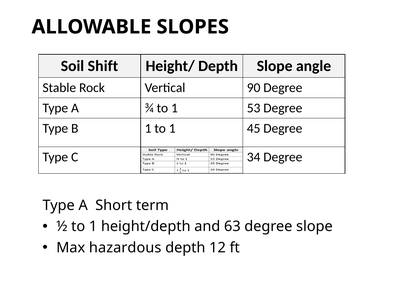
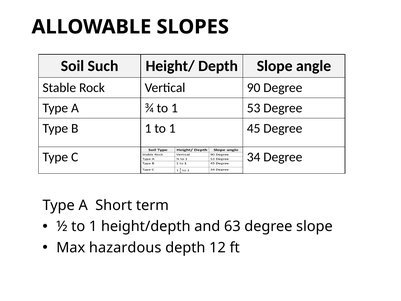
Shift: Shift -> Such (103, 66)
